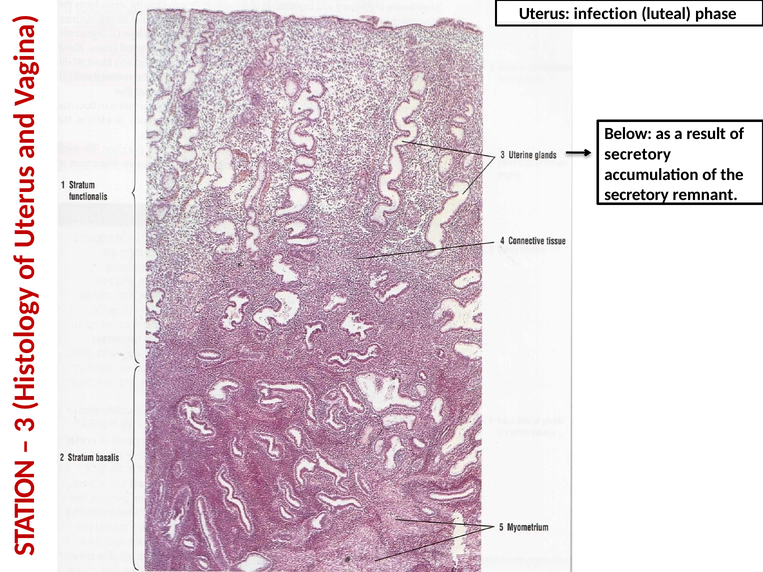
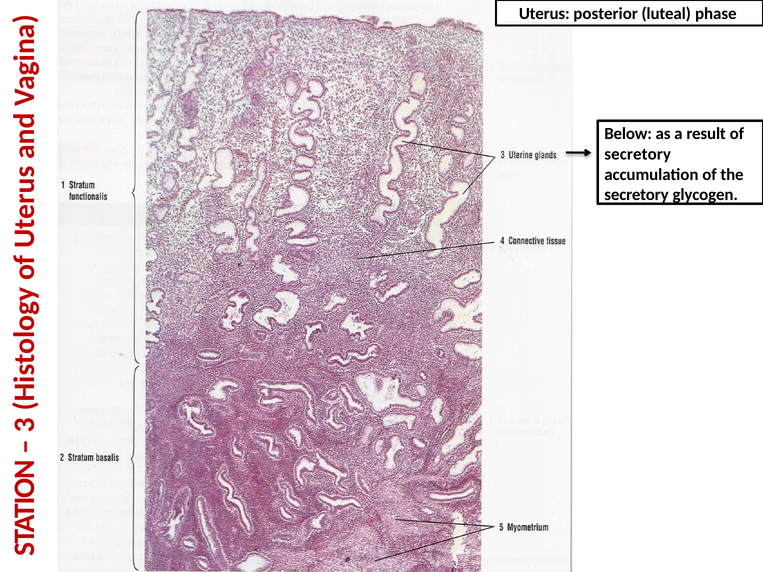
infection: infection -> posterior (606, 13)
remnant: remnant -> glycogen (705, 195)
